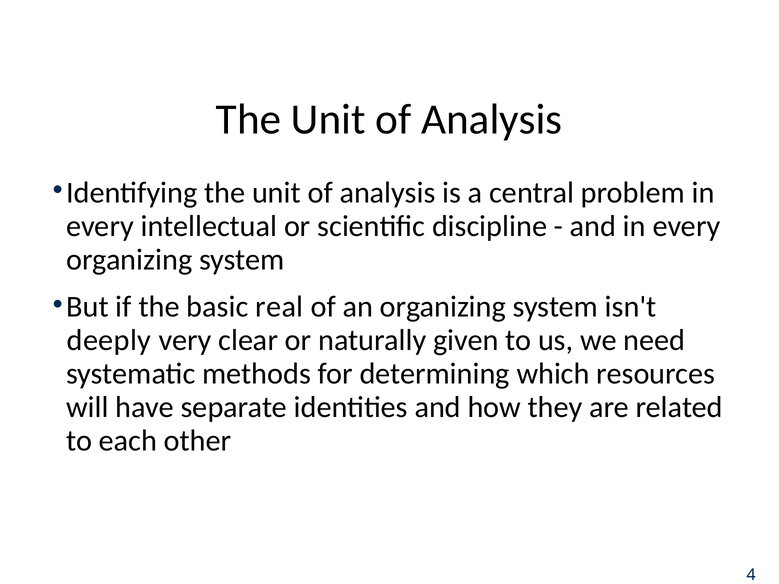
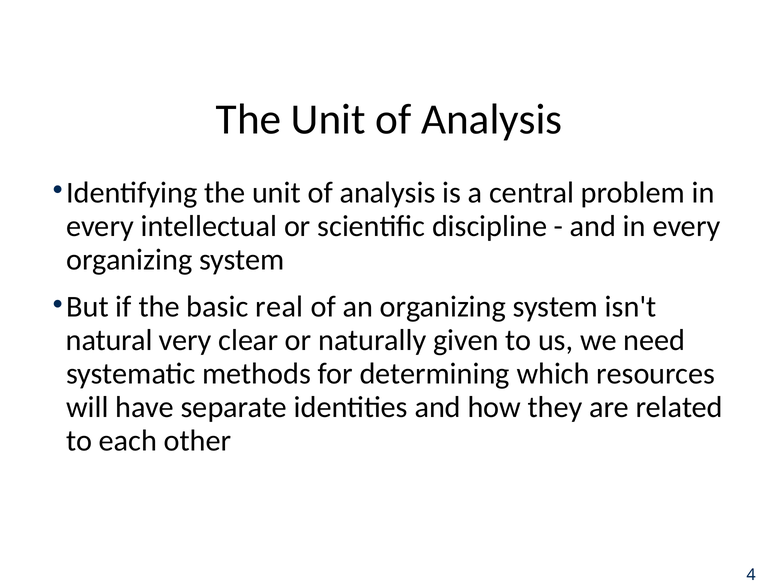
deeply: deeply -> natural (109, 340)
